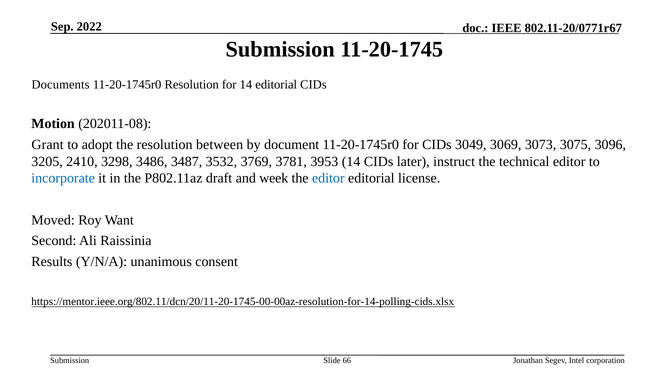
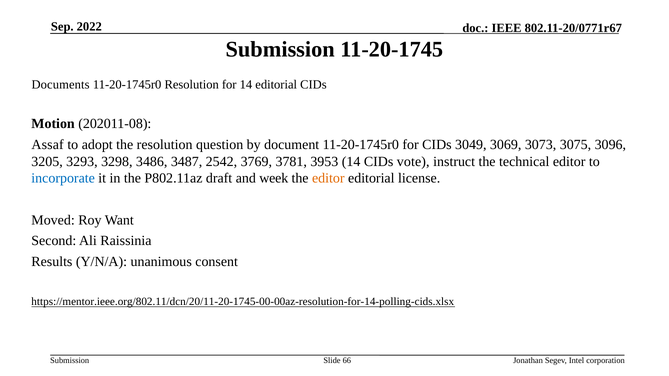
Grant: Grant -> Assaf (48, 145)
between: between -> question (220, 145)
2410: 2410 -> 3293 (82, 162)
3532: 3532 -> 2542 (221, 162)
later: later -> vote (413, 162)
editor colour: blue -> orange (328, 178)
